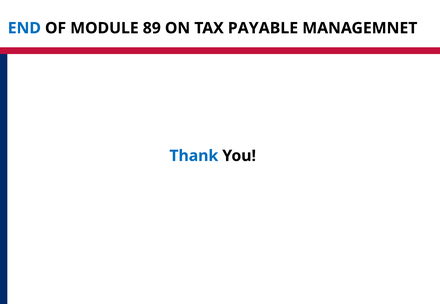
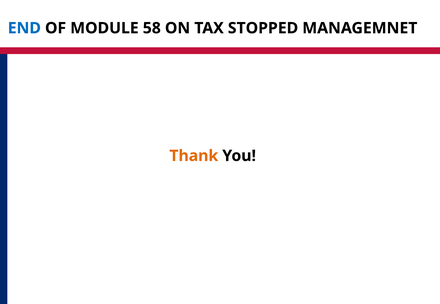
89: 89 -> 58 (152, 28)
PAYABLE: PAYABLE -> STOPPED (263, 28)
Thank colour: blue -> orange (194, 156)
